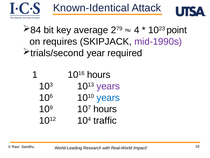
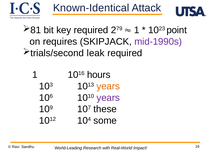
84: 84 -> 81 (36, 30)
key average: average -> required (91, 30)
4: 4 -> 1 (137, 30)
year: year -> leak (96, 53)
years colour: purple -> orange (108, 86)
years colour: blue -> purple (108, 97)
107 hours: hours -> these (105, 109)
traffic: traffic -> some (105, 120)
